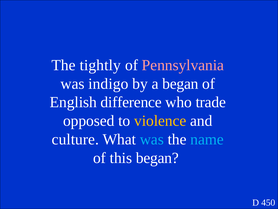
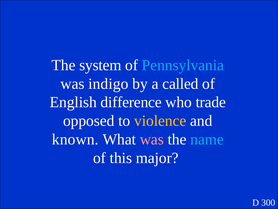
tightly: tightly -> system (100, 65)
Pennsylvania colour: pink -> light blue (183, 65)
a began: began -> called (180, 84)
culture: culture -> known (75, 139)
was colour: light blue -> pink (152, 139)
this began: began -> major (157, 158)
450: 450 -> 300 (268, 202)
